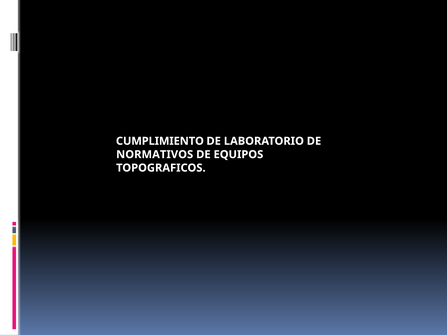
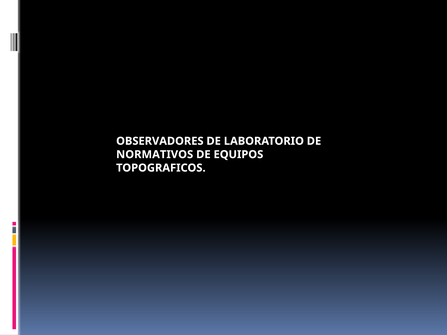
CUMPLIMIENTO: CUMPLIMIENTO -> OBSERVADORES (160, 141)
